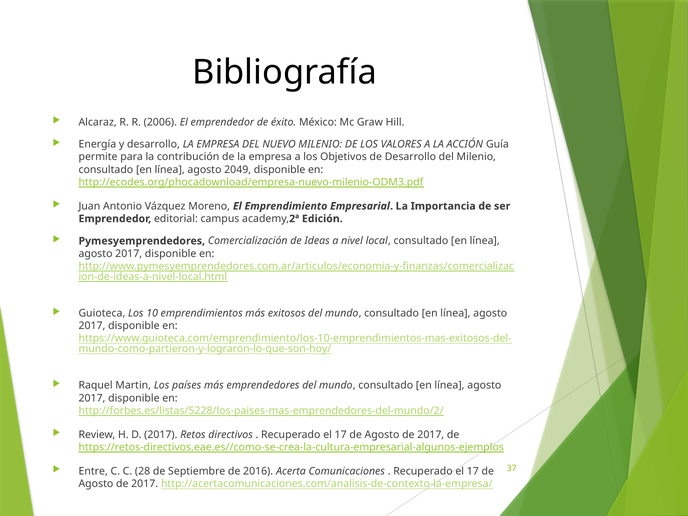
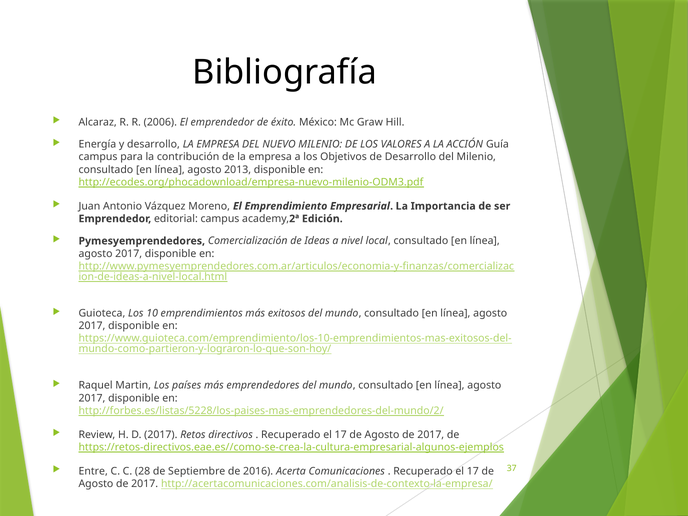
permite: permite -> campus (98, 157)
2049: 2049 -> 2013 (238, 170)
